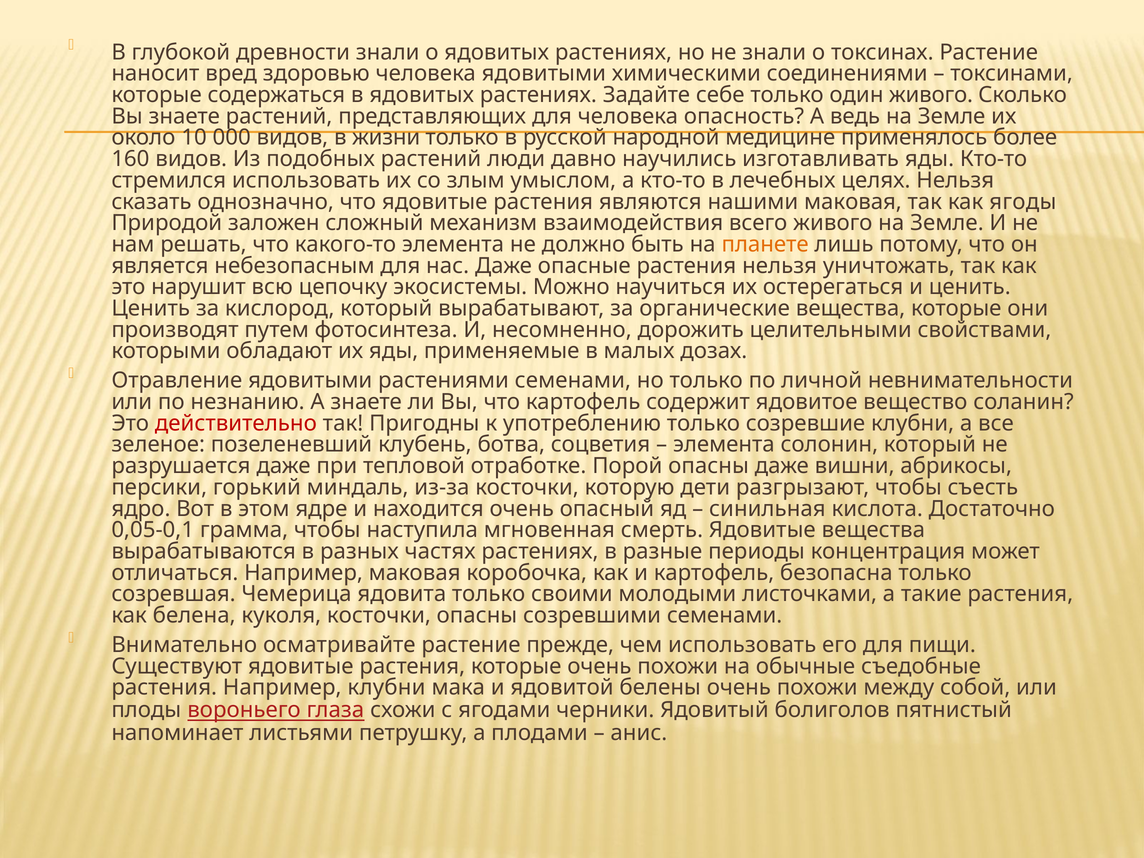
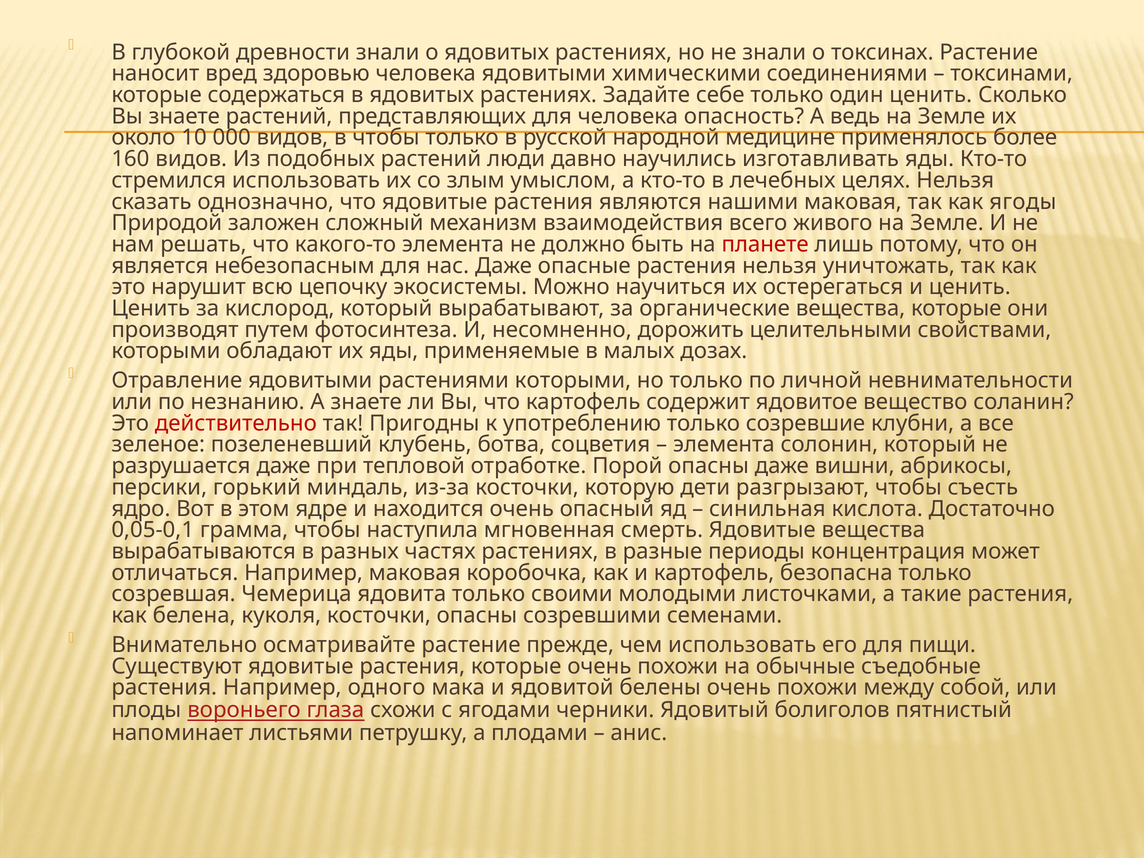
один живого: живого -> ценить (931, 95)
в жизни: жизни -> чтобы (386, 138)
планете colour: orange -> red (765, 244)
растениями семенами: семенами -> которыми (573, 381)
Например клубни: клубни -> одного (387, 688)
